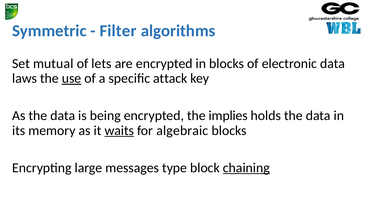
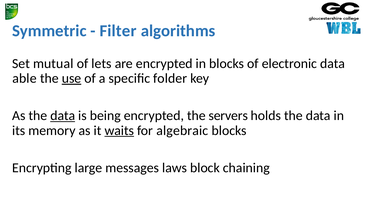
laws: laws -> able (24, 79)
attack: attack -> folder (170, 79)
data underline: none -> present (63, 116)
implies: implies -> servers (228, 116)
type: type -> laws (175, 168)
chaining underline: present -> none (246, 168)
